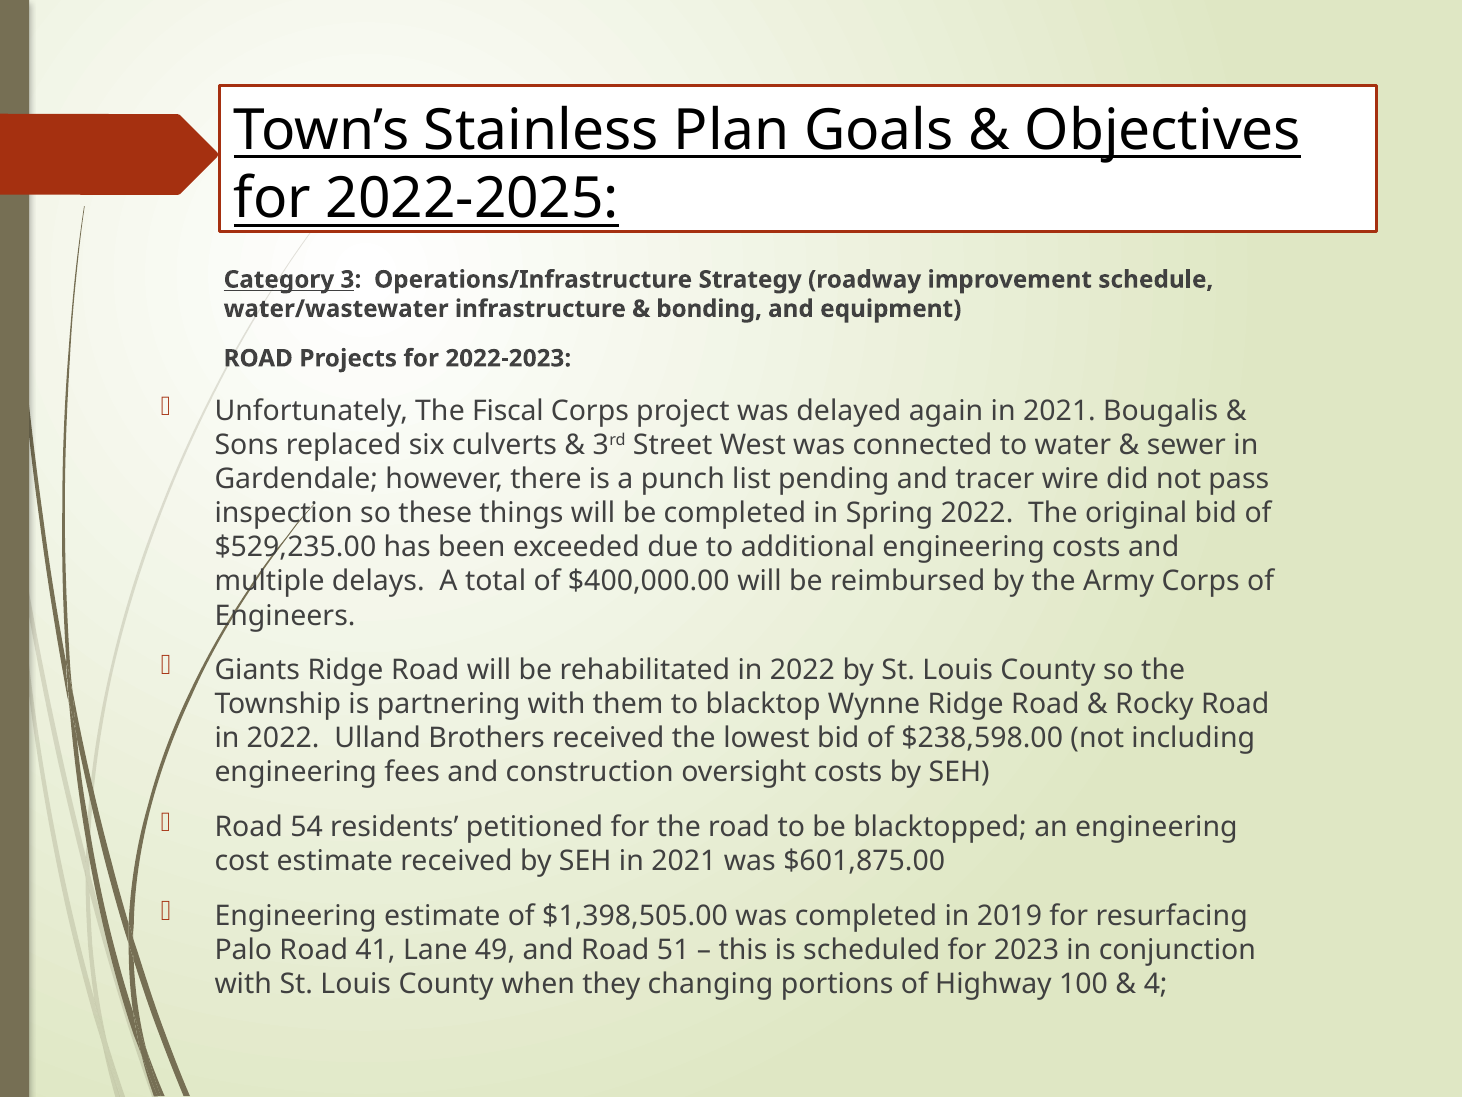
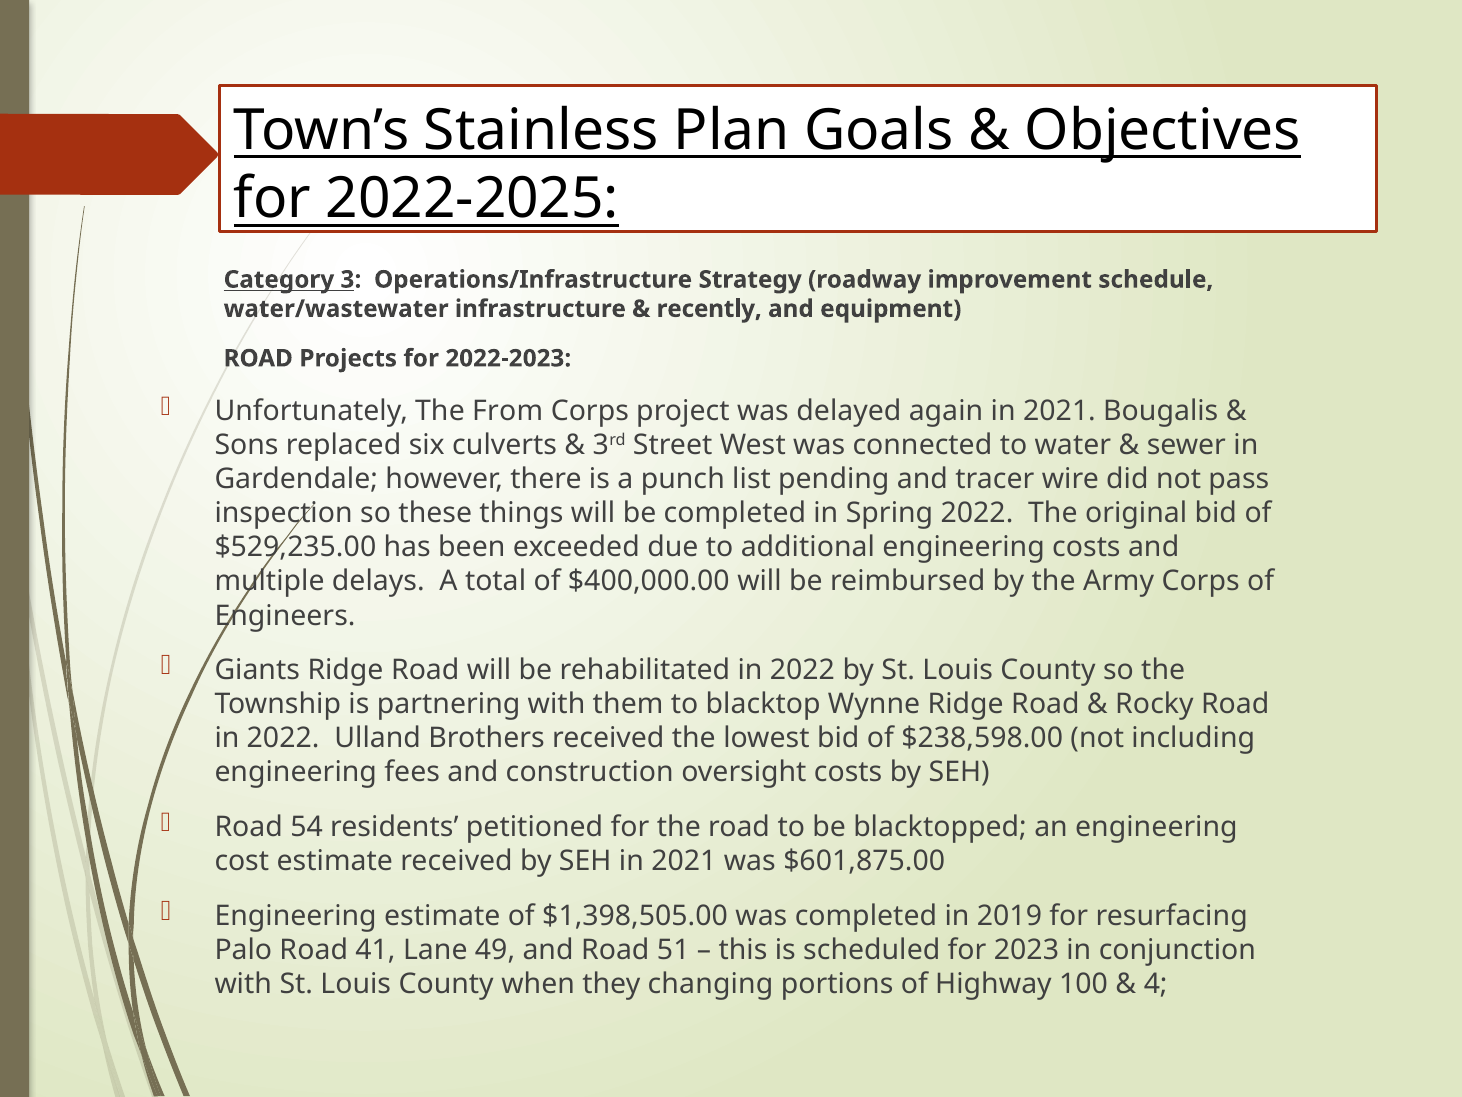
bonding: bonding -> recently (709, 309)
Fiscal: Fiscal -> From (508, 411)
